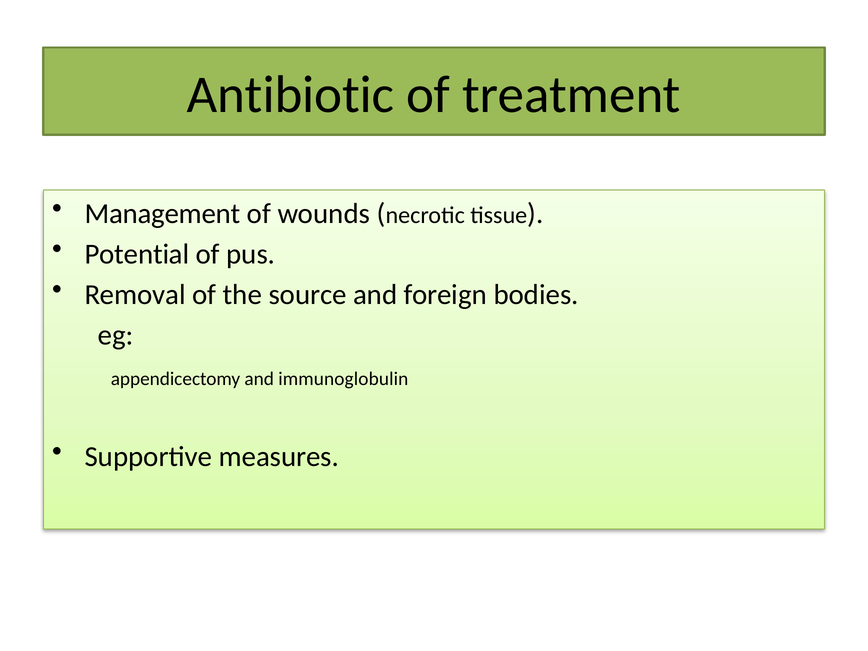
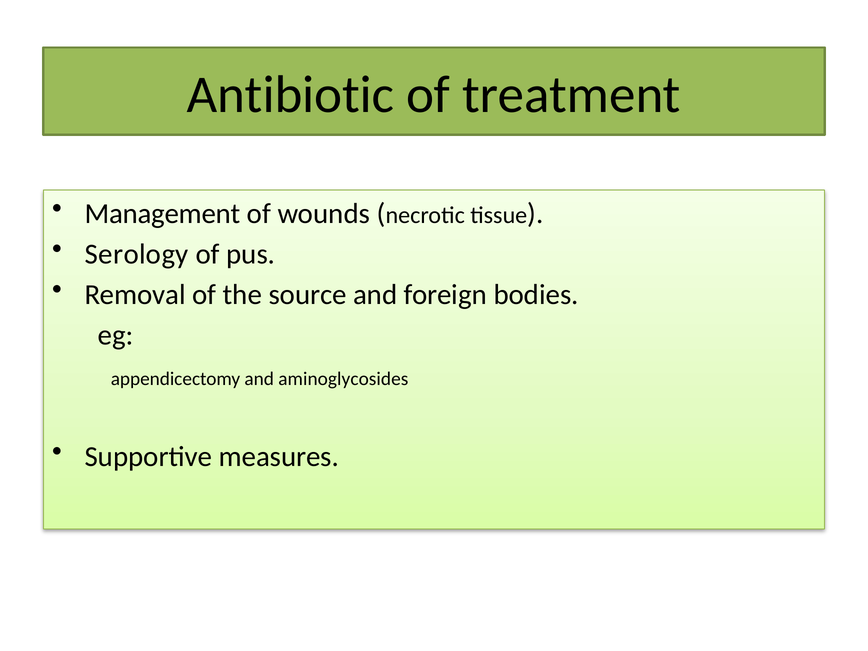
Potential: Potential -> Serology (137, 254)
immunoglobulin: immunoglobulin -> aminoglycosides (343, 379)
